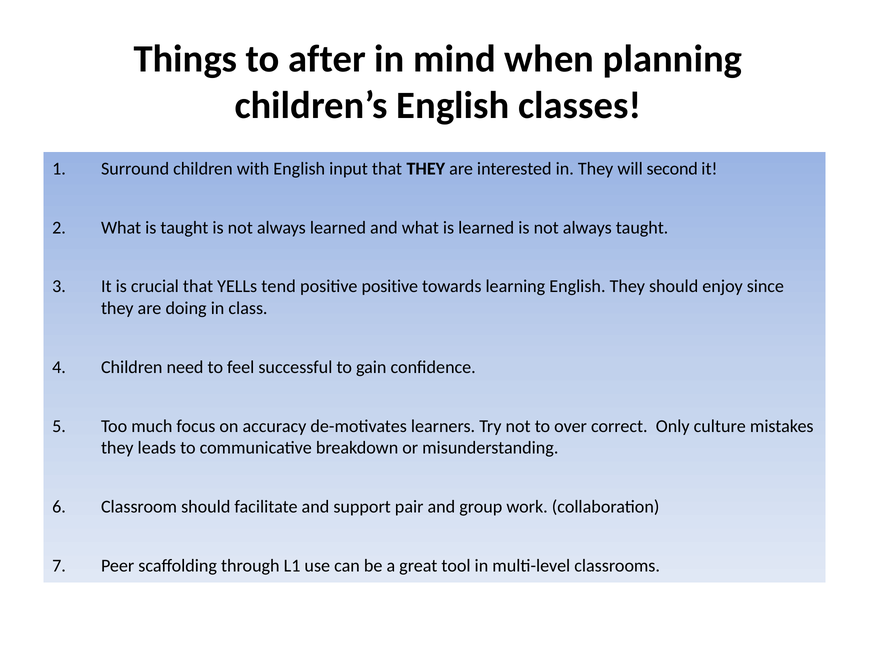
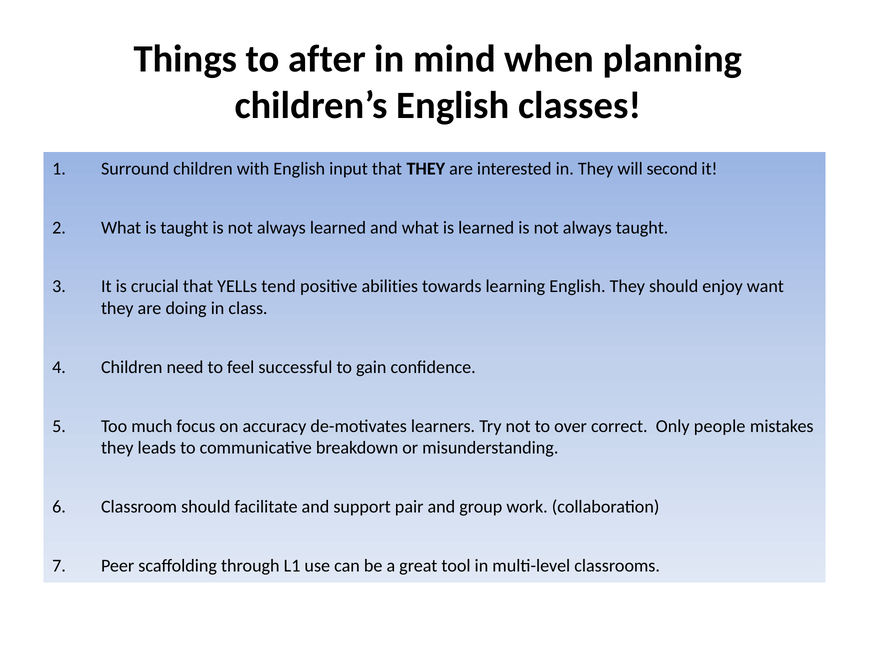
positive positive: positive -> abilities (390, 286)
since: since -> want (765, 286)
culture: culture -> people (720, 426)
